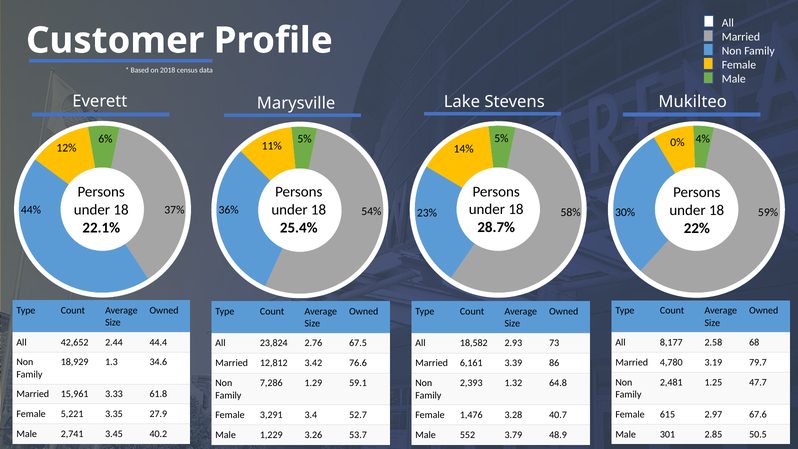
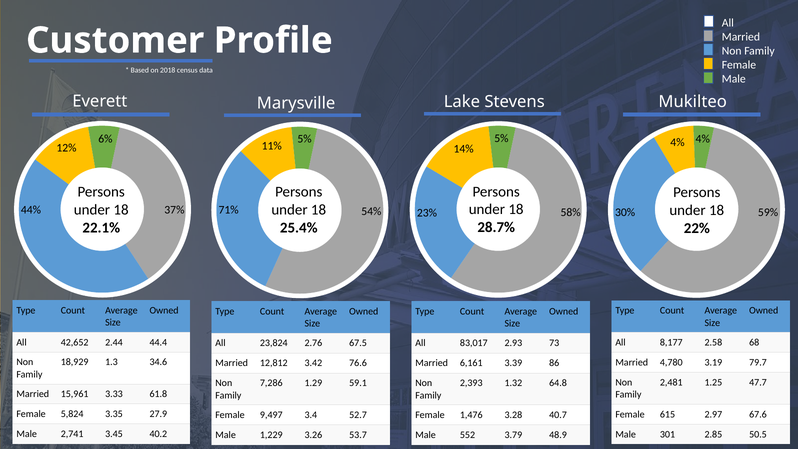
0%: 0% -> 4% (677, 142)
36%: 36% -> 71% (229, 210)
18,582: 18,582 -> 83,017 (474, 343)
5,221: 5,221 -> 5,824 (72, 414)
3,291: 3,291 -> 9,497 (271, 415)
